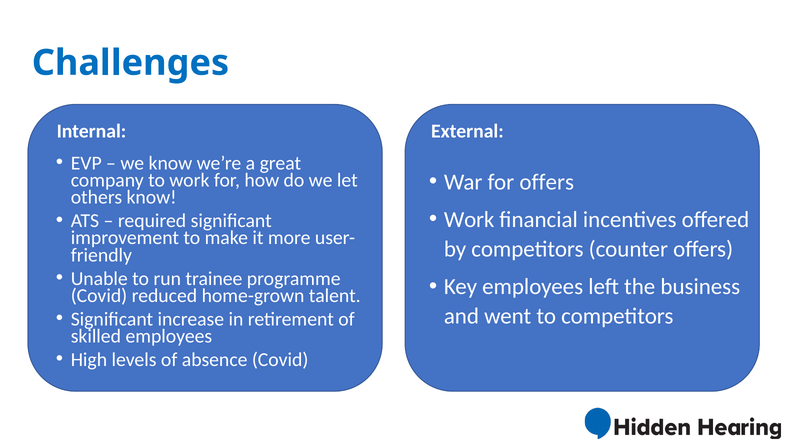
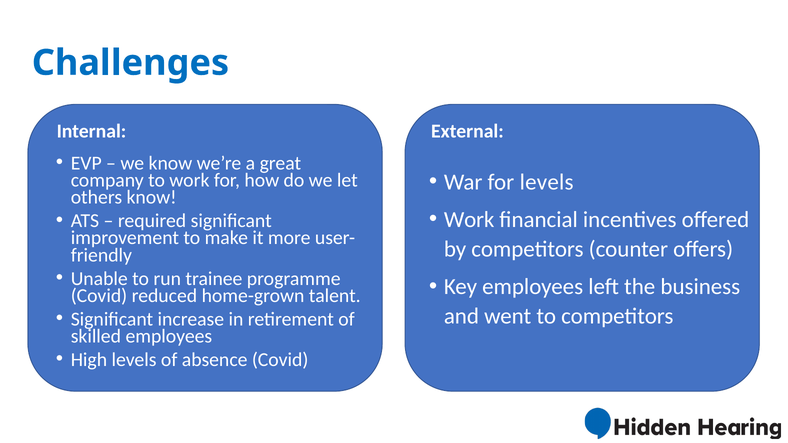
for offers: offers -> levels (547, 182)
